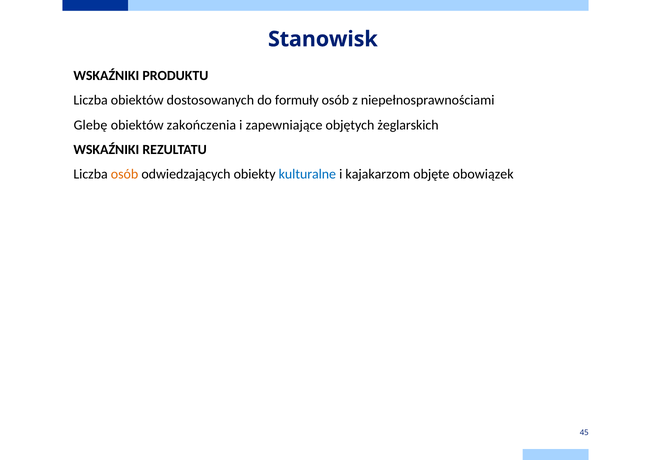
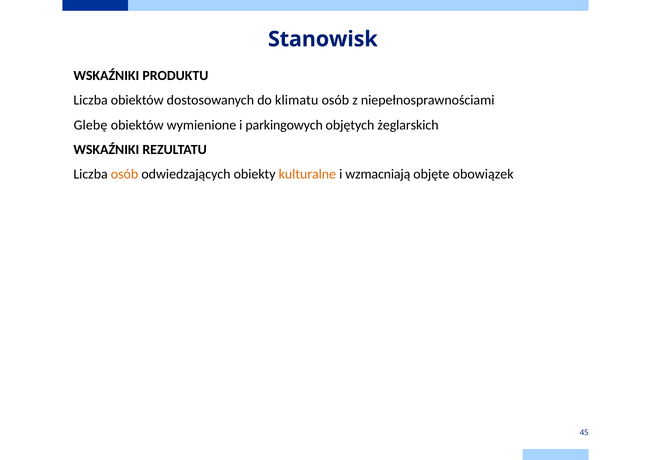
formuły: formuły -> klimatu (297, 100)
zakończenia: zakończenia -> wymienione (201, 125)
zapewniające: zapewniające -> parkingowych (284, 125)
kulturalne colour: blue -> orange (307, 174)
kajakarzom: kajakarzom -> wzmacniają (378, 174)
